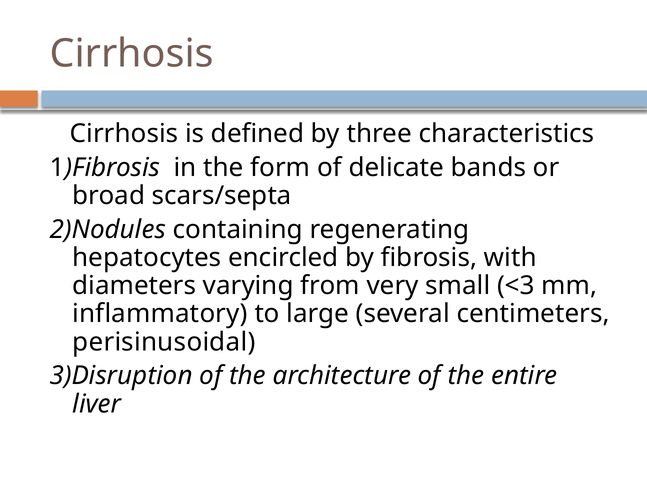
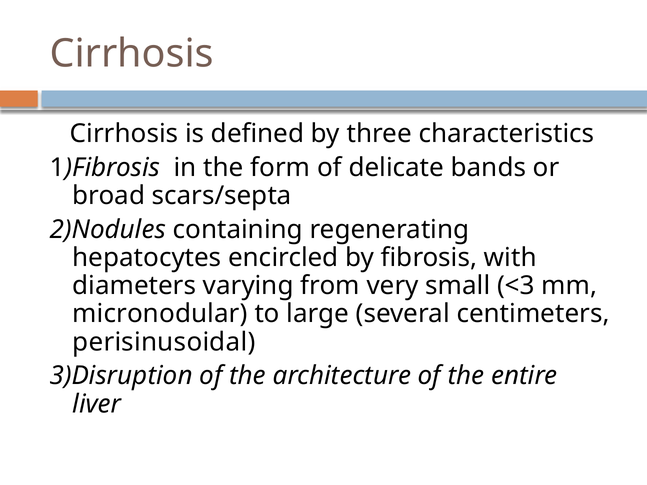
inflammatory: inflammatory -> micronodular (160, 314)
